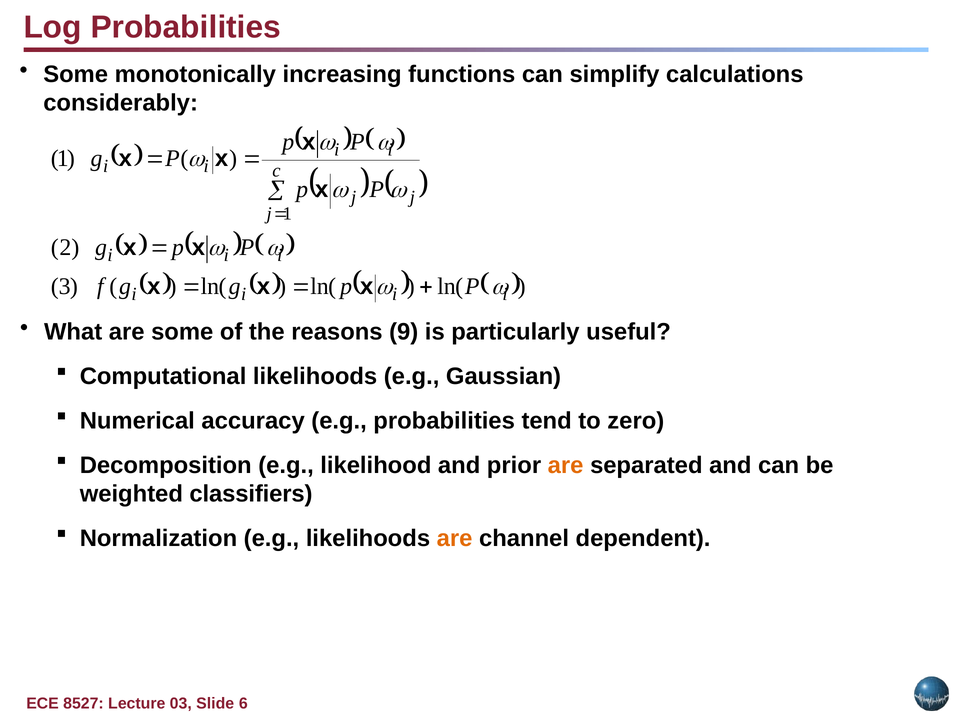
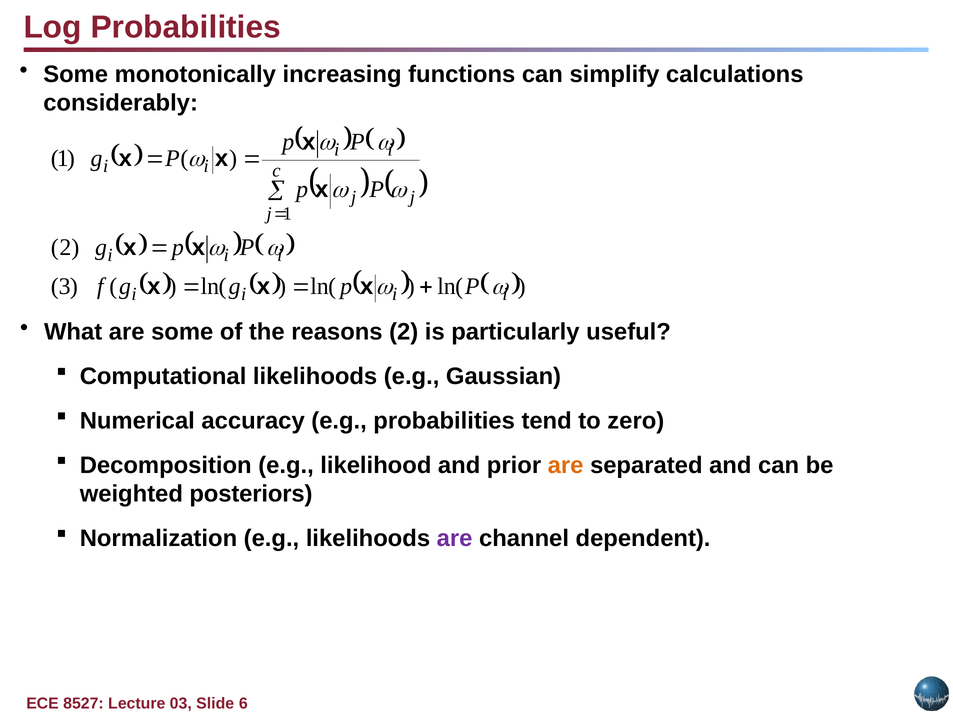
reasons 9: 9 -> 2 (404, 332)
classifiers: classifiers -> posteriors (251, 494)
are colour: orange -> purple (455, 538)
